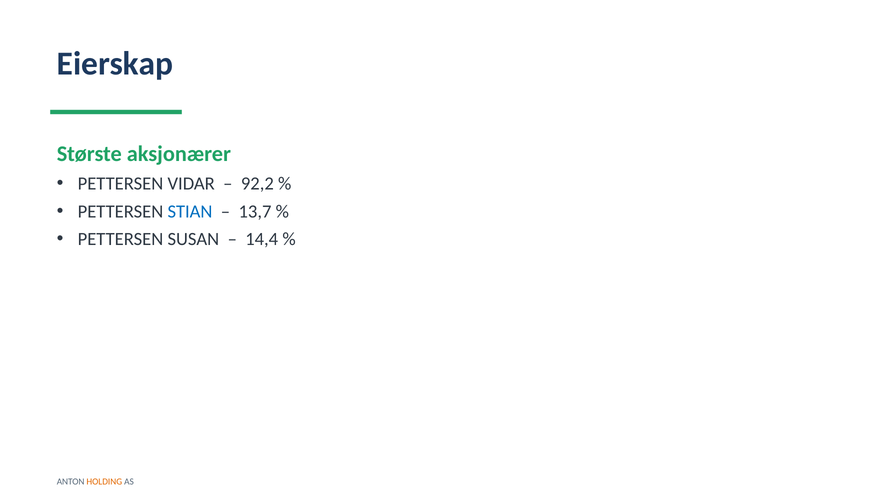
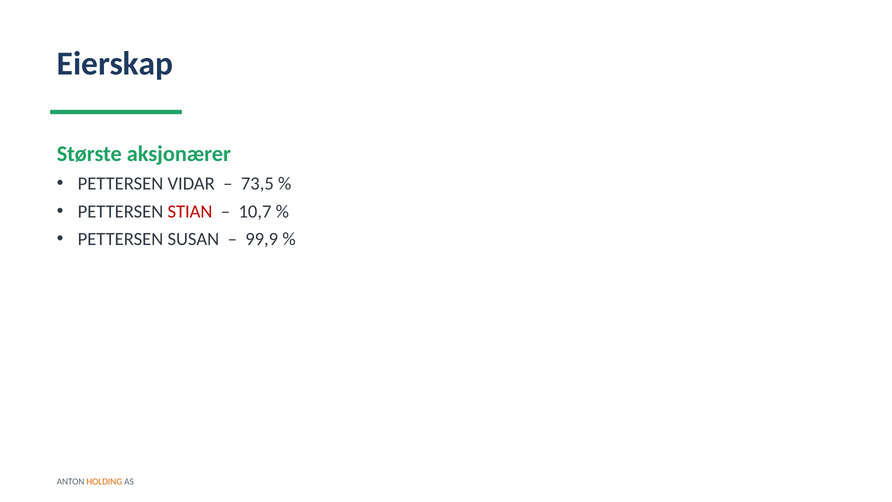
92,2: 92,2 -> 73,5 (257, 183)
STIAN colour: blue -> red (190, 211)
13,7: 13,7 -> 10,7 (255, 211)
14,4: 14,4 -> 99,9 (262, 239)
